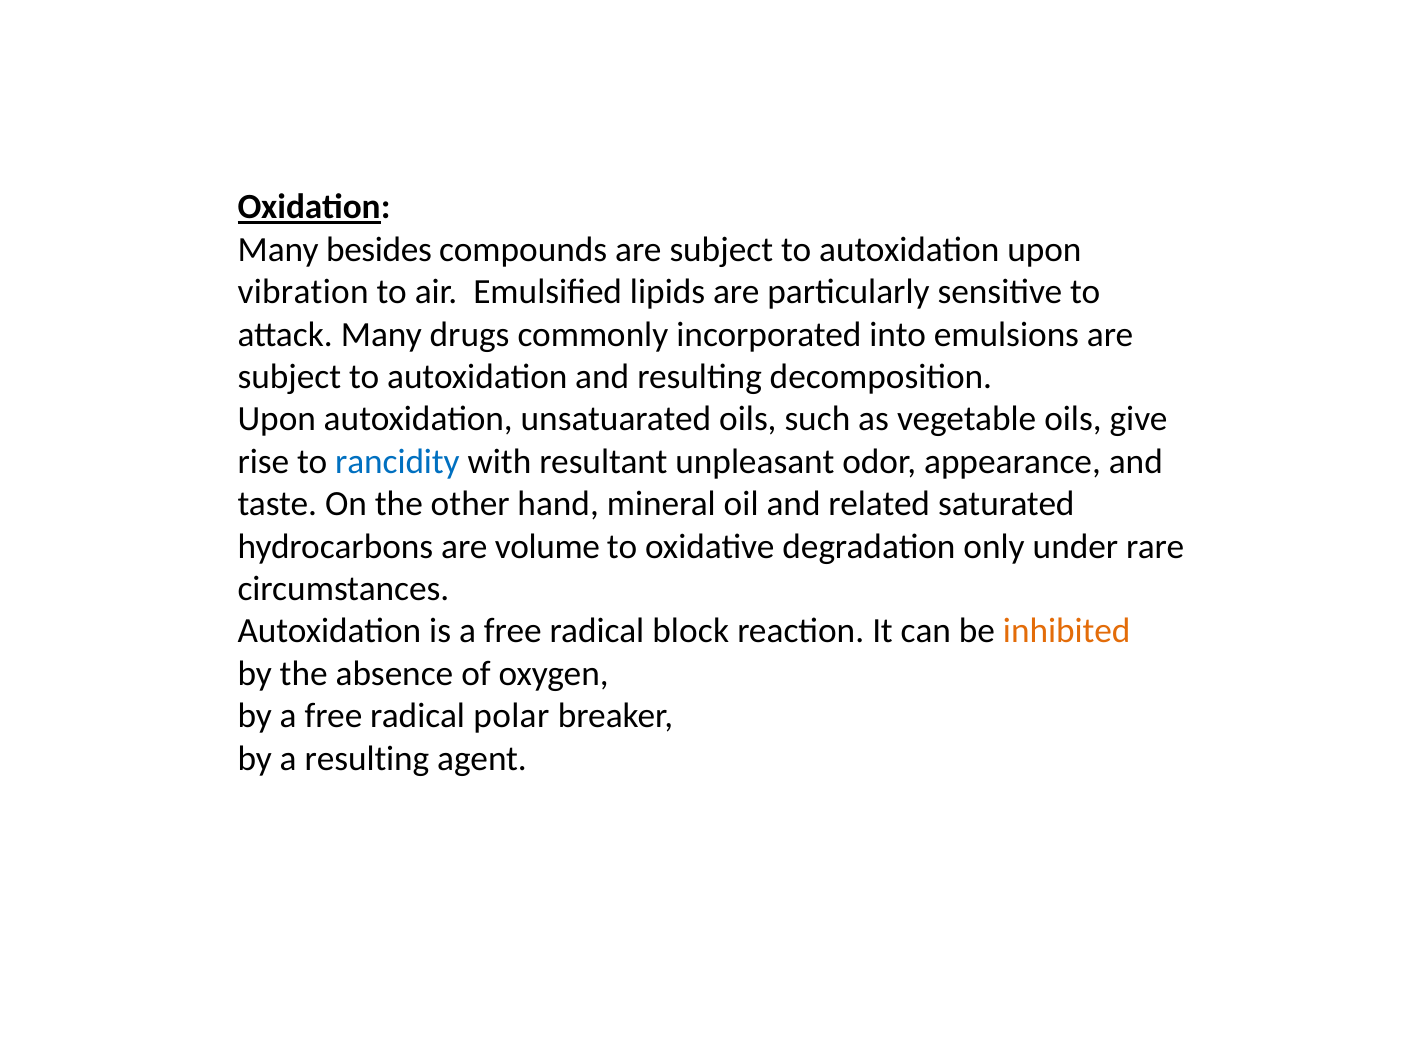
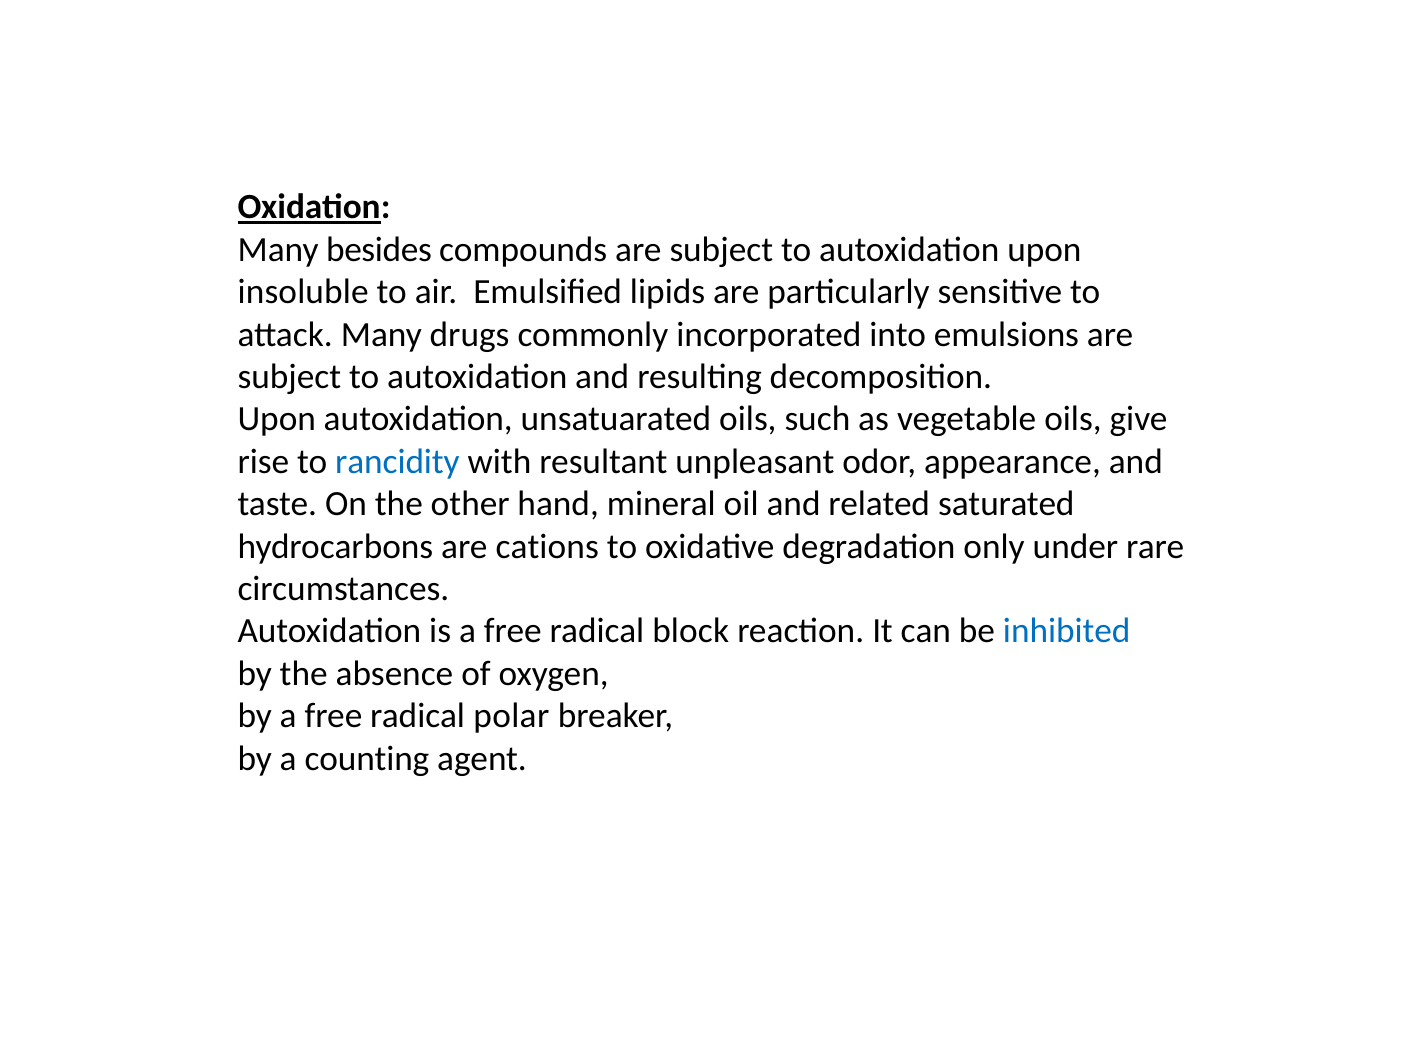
vibration: vibration -> insoluble (303, 292)
volume: volume -> cations (547, 546)
inhibited colour: orange -> blue (1067, 631)
a resulting: resulting -> counting (367, 758)
